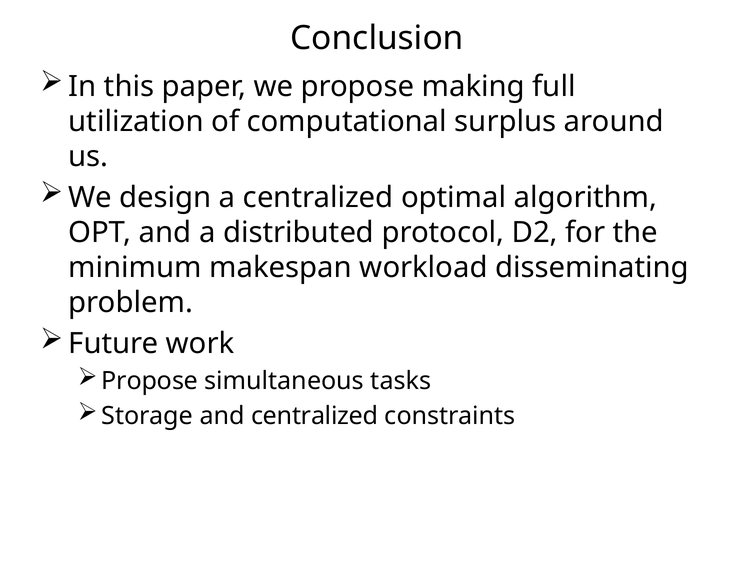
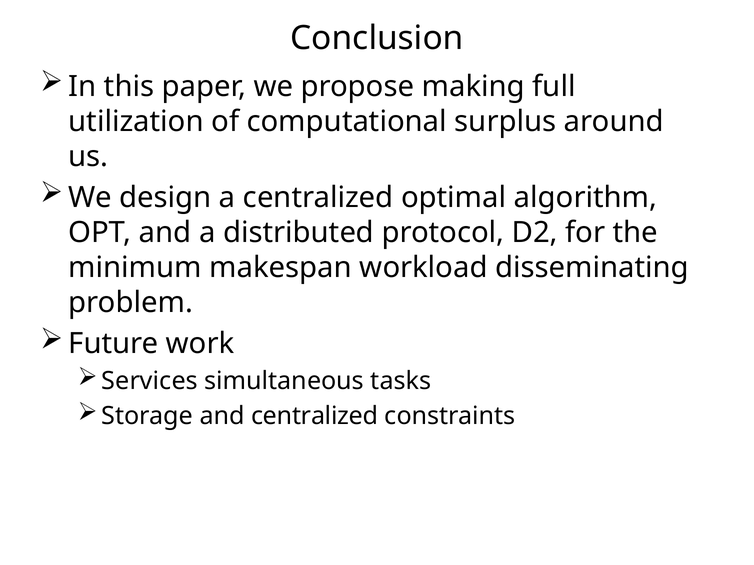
Propose: Propose -> Services (150, 381)
